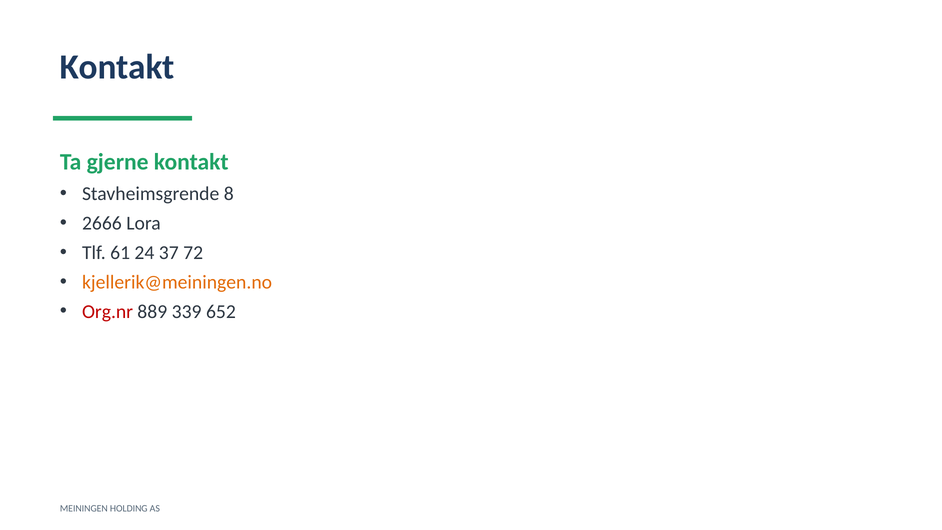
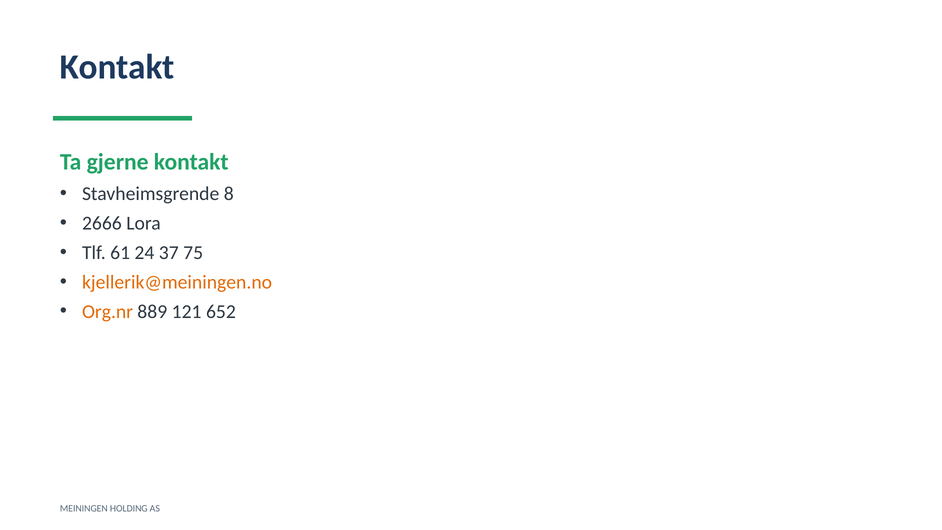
72: 72 -> 75 (193, 253)
Org.nr colour: red -> orange (108, 312)
339: 339 -> 121 (187, 312)
